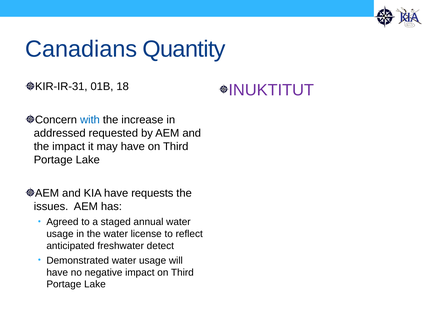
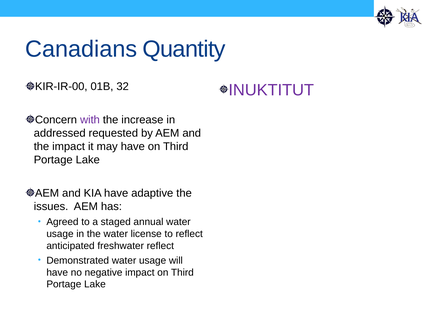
KIR-IR-31: KIR-IR-31 -> KIR-IR-00 (61, 87)
18: 18 -> 32 (123, 87)
with colour: blue -> purple (90, 120)
requests: requests -> adaptive (152, 193)
freshwater detect: detect -> reflect (160, 246)
